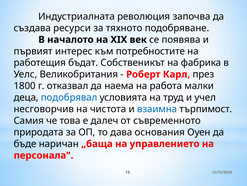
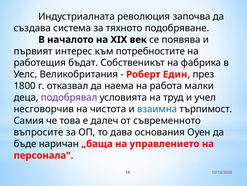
ресурси: ресурси -> система (72, 28)
Карл: Карл -> Един (176, 74)
подобрявал colour: blue -> purple (69, 97)
природата: природата -> въпросите (39, 132)
